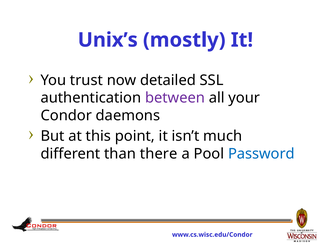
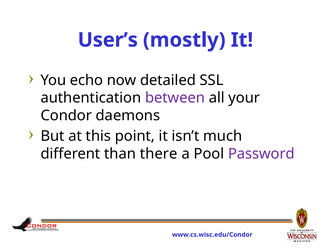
Unix’s: Unix’s -> User’s (108, 40)
trust: trust -> echo (87, 80)
Password colour: blue -> purple (261, 154)
